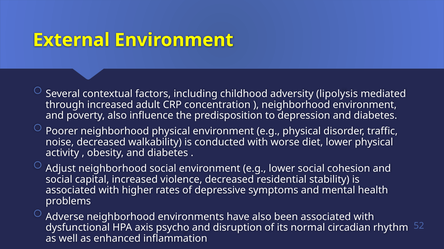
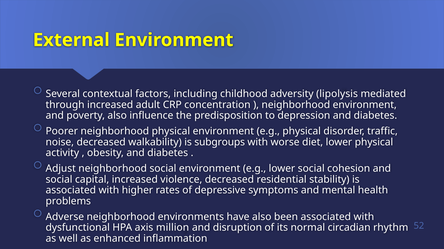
conducted: conducted -> subgroups (220, 142)
psycho: psycho -> million (173, 228)
